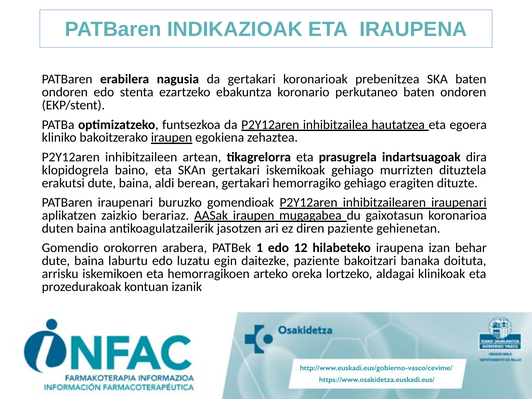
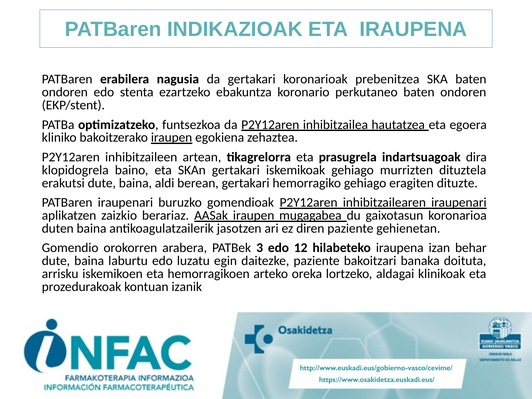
1: 1 -> 3 (260, 248)
